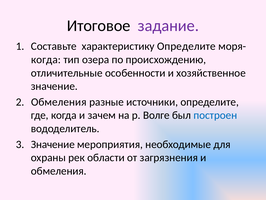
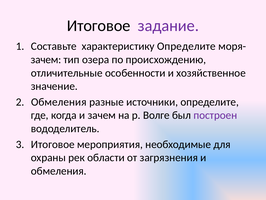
когда: когда -> зачем (46, 59)
построен colour: blue -> purple (215, 115)
Значение: Значение -> Итоговое (53, 144)
